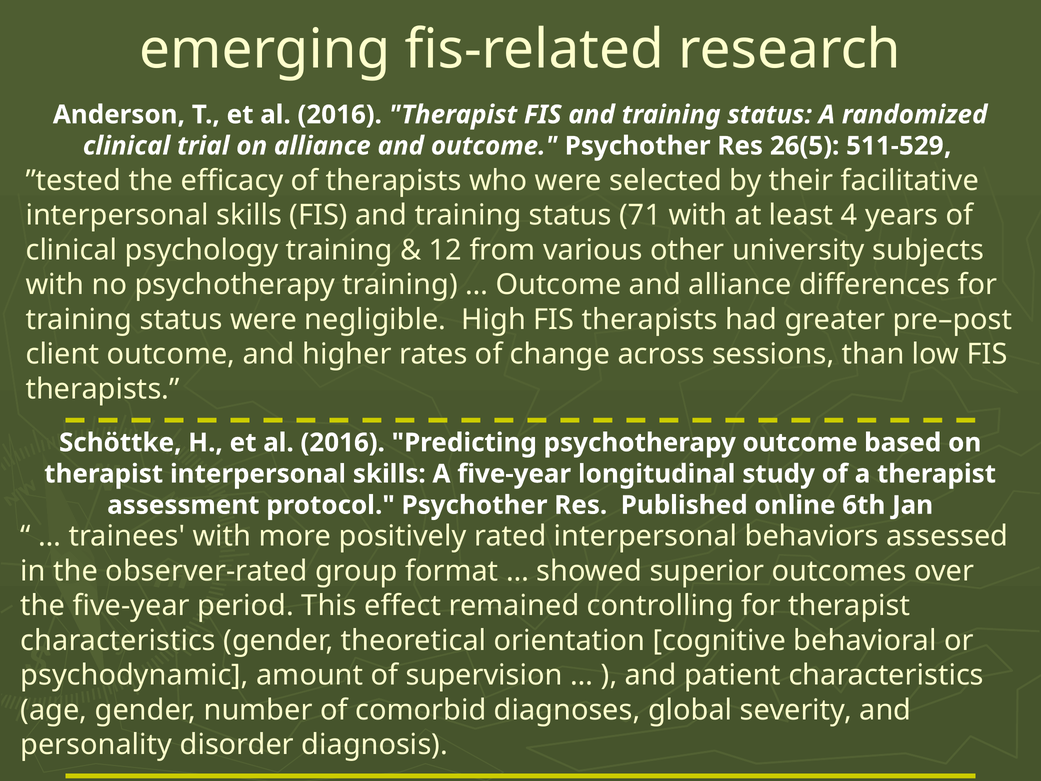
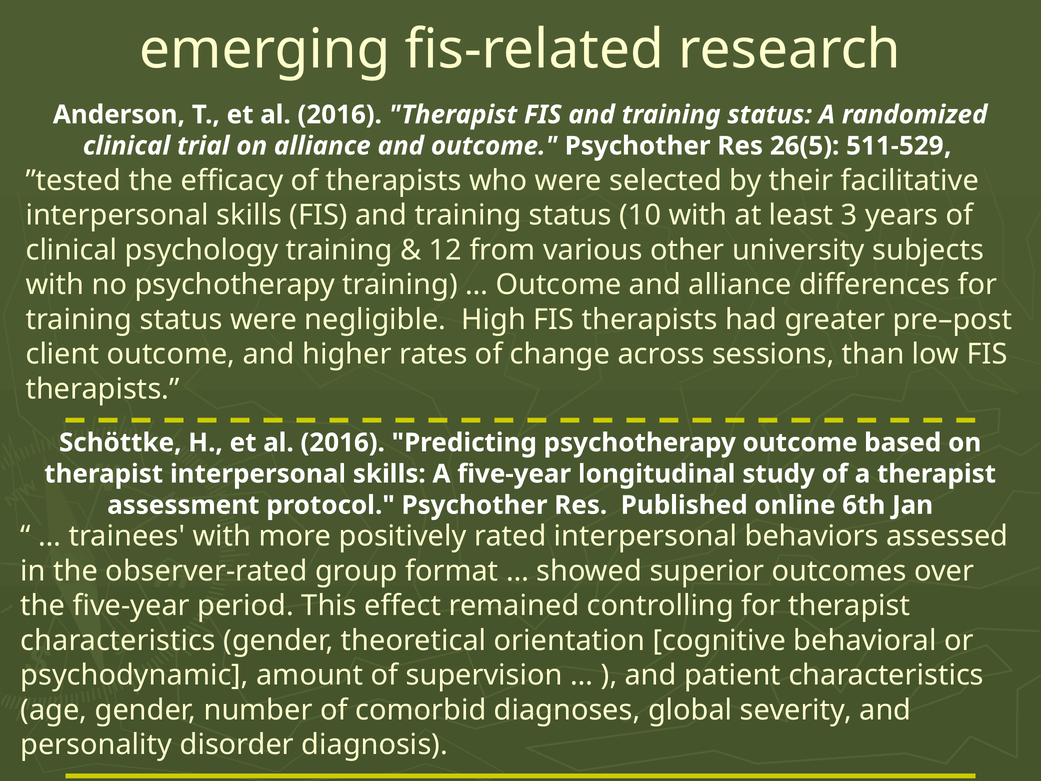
71: 71 -> 10 (640, 215)
4: 4 -> 3 (849, 215)
